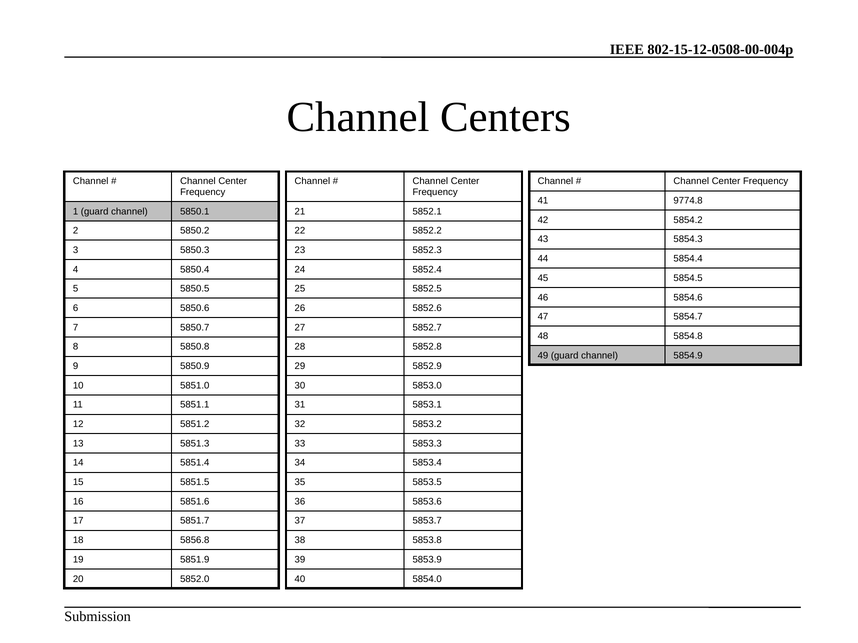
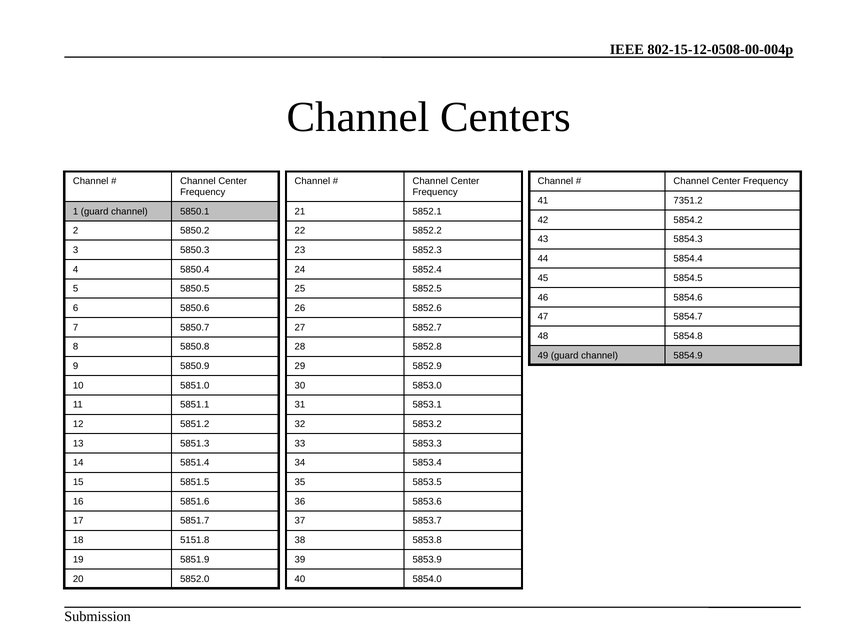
9774.8: 9774.8 -> 7351.2 (688, 201)
5856.8: 5856.8 -> 5151.8 (195, 541)
